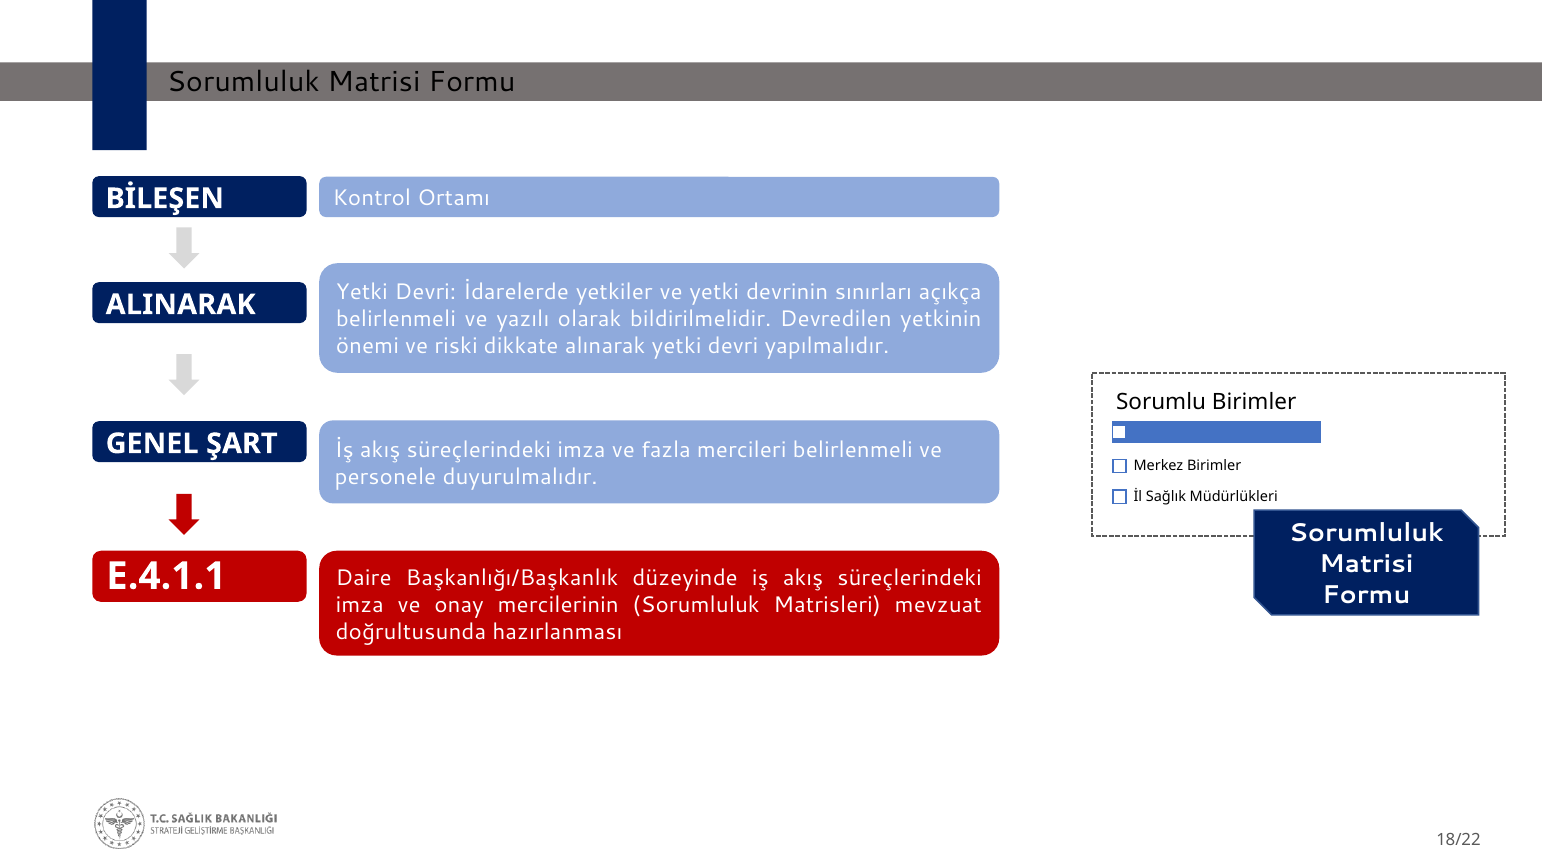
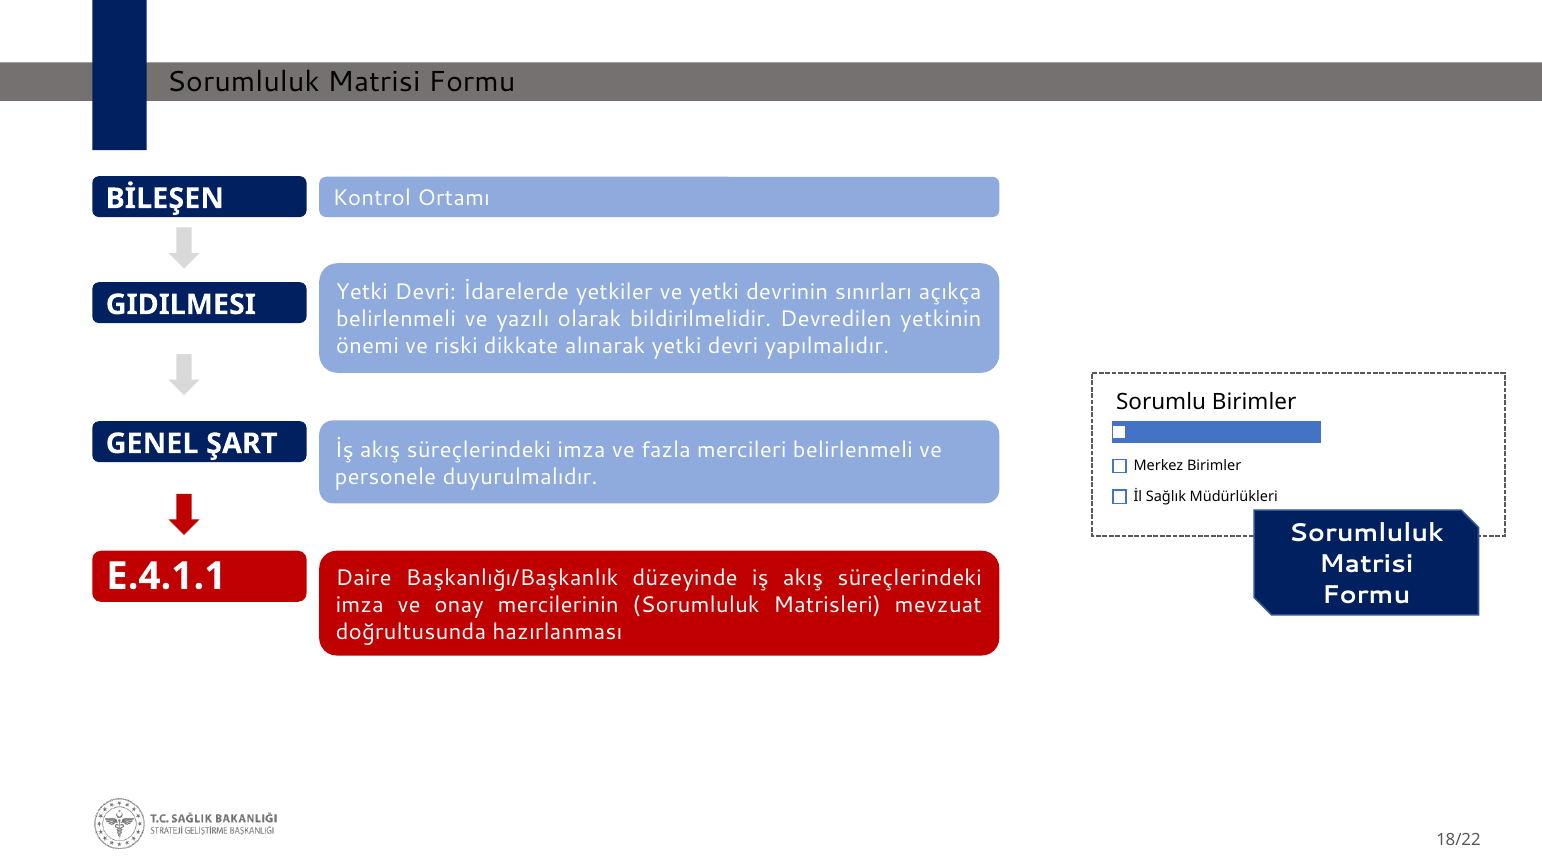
ALINARAK: ALINARAK -> GIDILMESI (181, 305)
